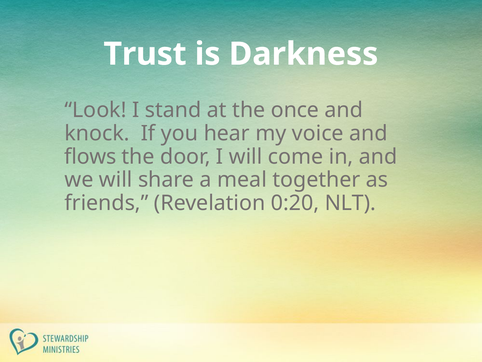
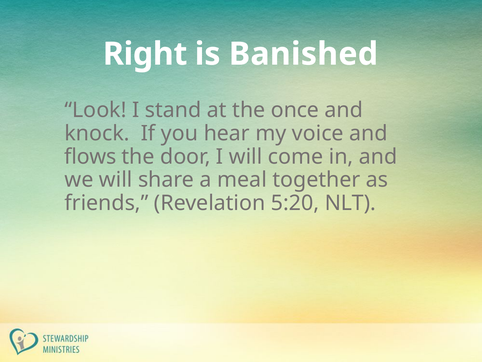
Trust: Trust -> Right (145, 54)
Darkness: Darkness -> Banished (303, 54)
0:20: 0:20 -> 5:20 (295, 203)
